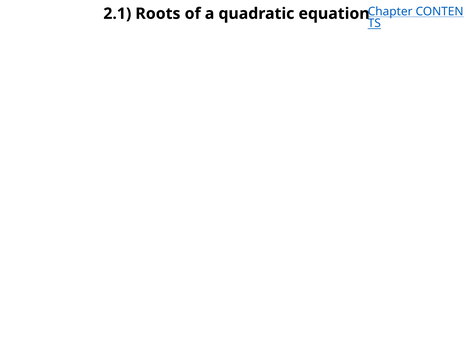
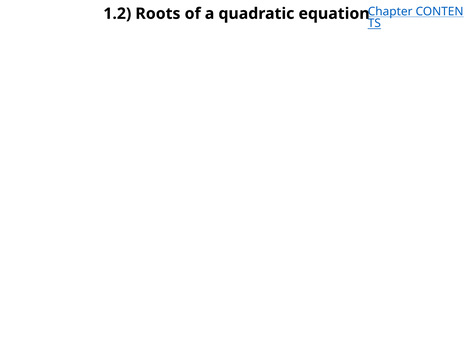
2.1: 2.1 -> 1.2 (117, 14)
